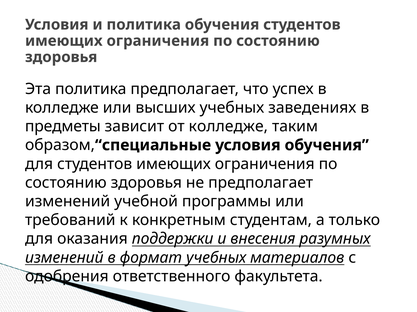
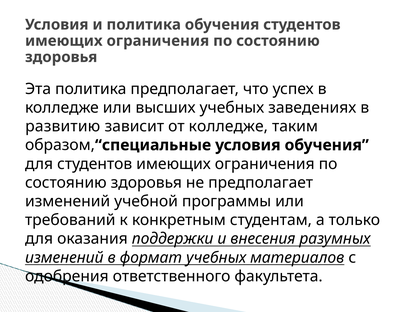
предметы: предметы -> развитию (63, 127)
